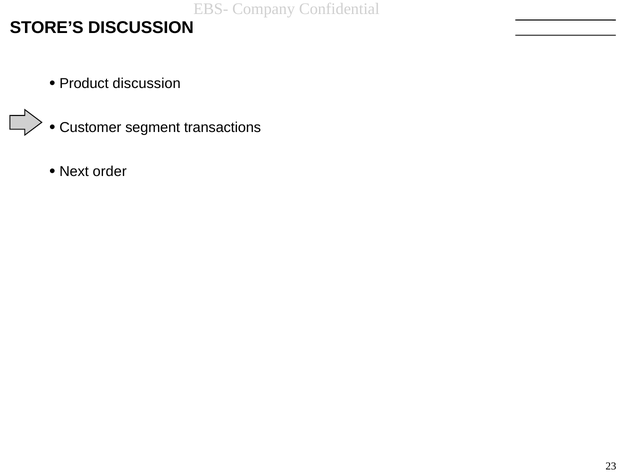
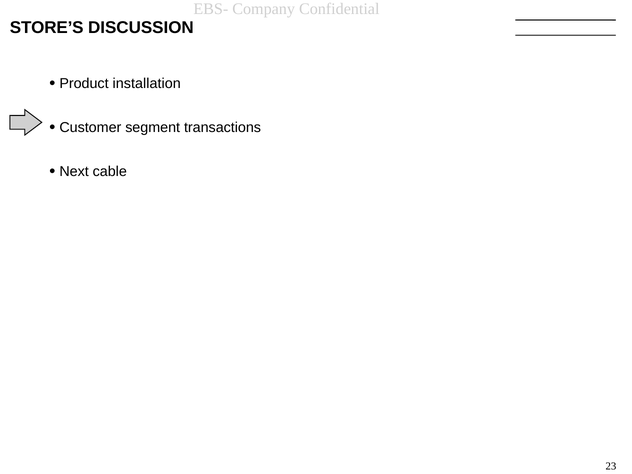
Product discussion: discussion -> installation (147, 84)
order: order -> cable (110, 172)
